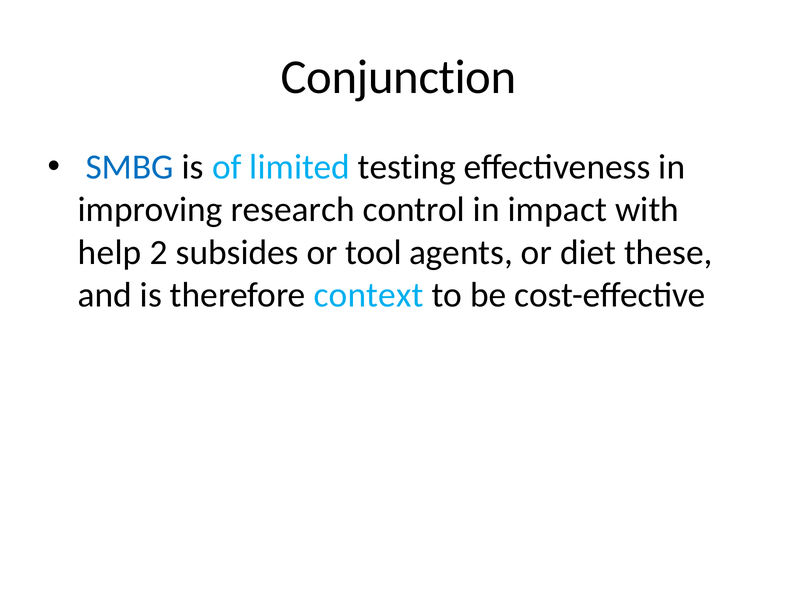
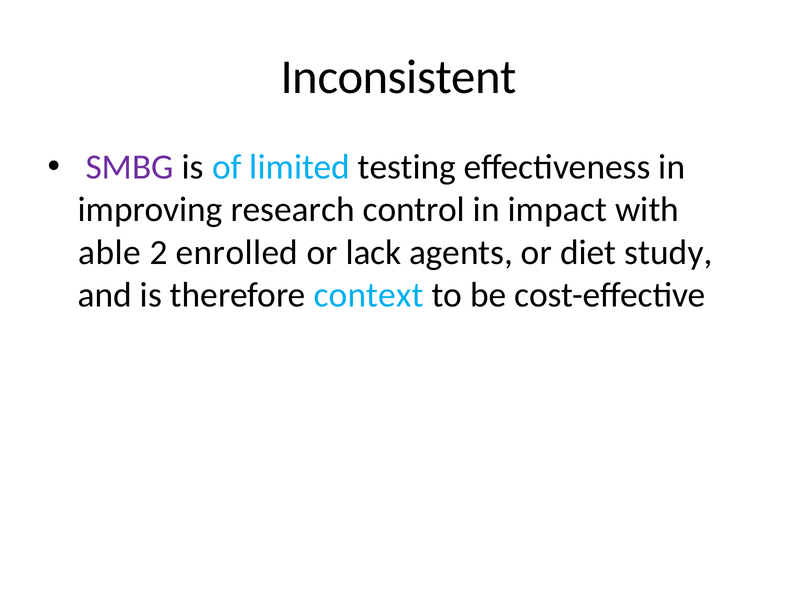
Conjunction: Conjunction -> Inconsistent (399, 77)
SMBG colour: blue -> purple (130, 167)
help: help -> able (110, 252)
subsides: subsides -> enrolled (237, 252)
tool: tool -> lack (373, 252)
these: these -> study (668, 252)
